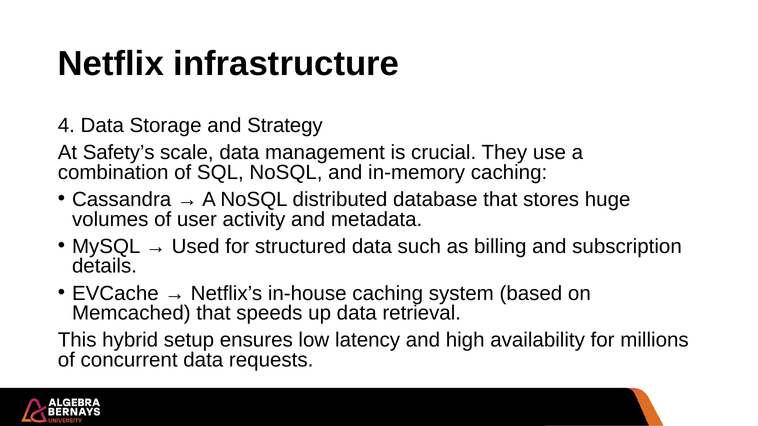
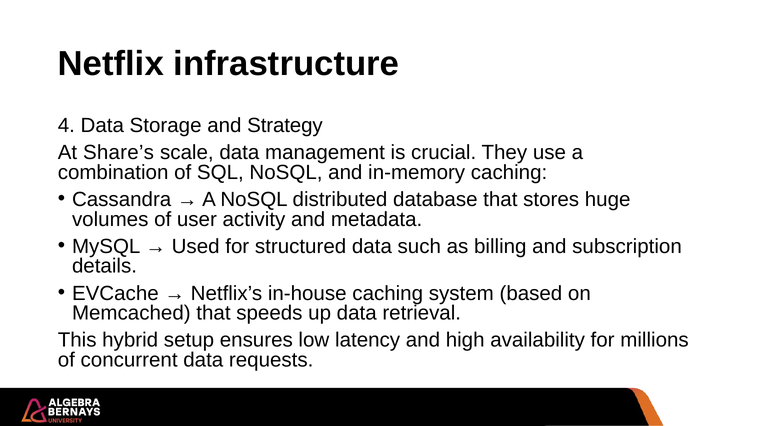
Safety’s: Safety’s -> Share’s (119, 153)
